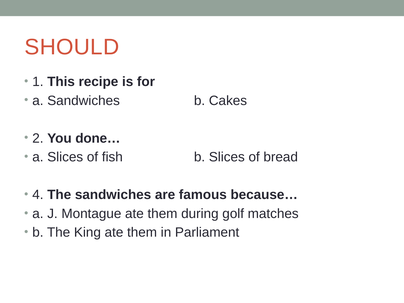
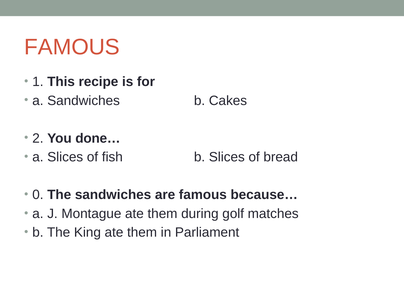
SHOULD: SHOULD -> FAMOUS (72, 47)
4: 4 -> 0 (38, 195)
